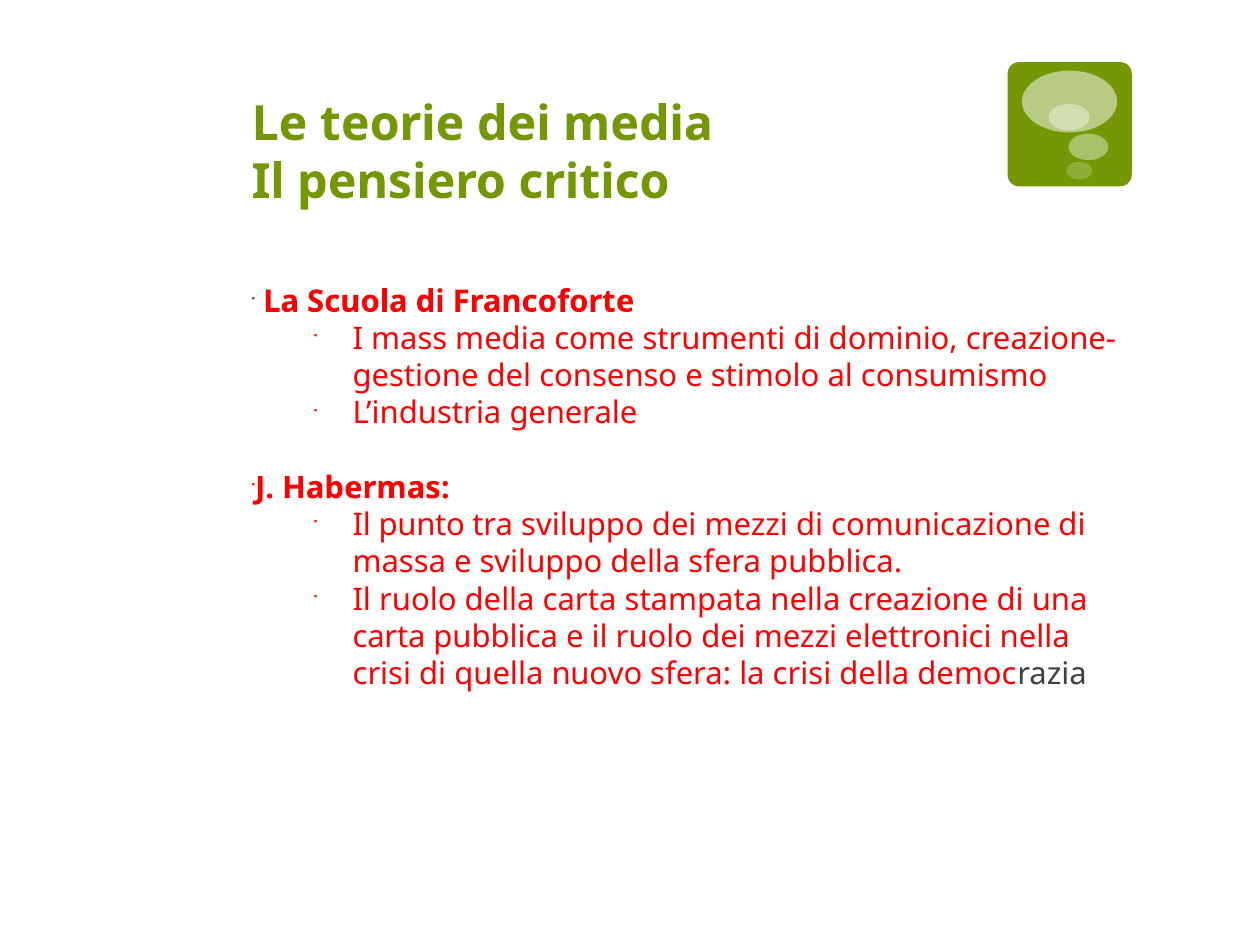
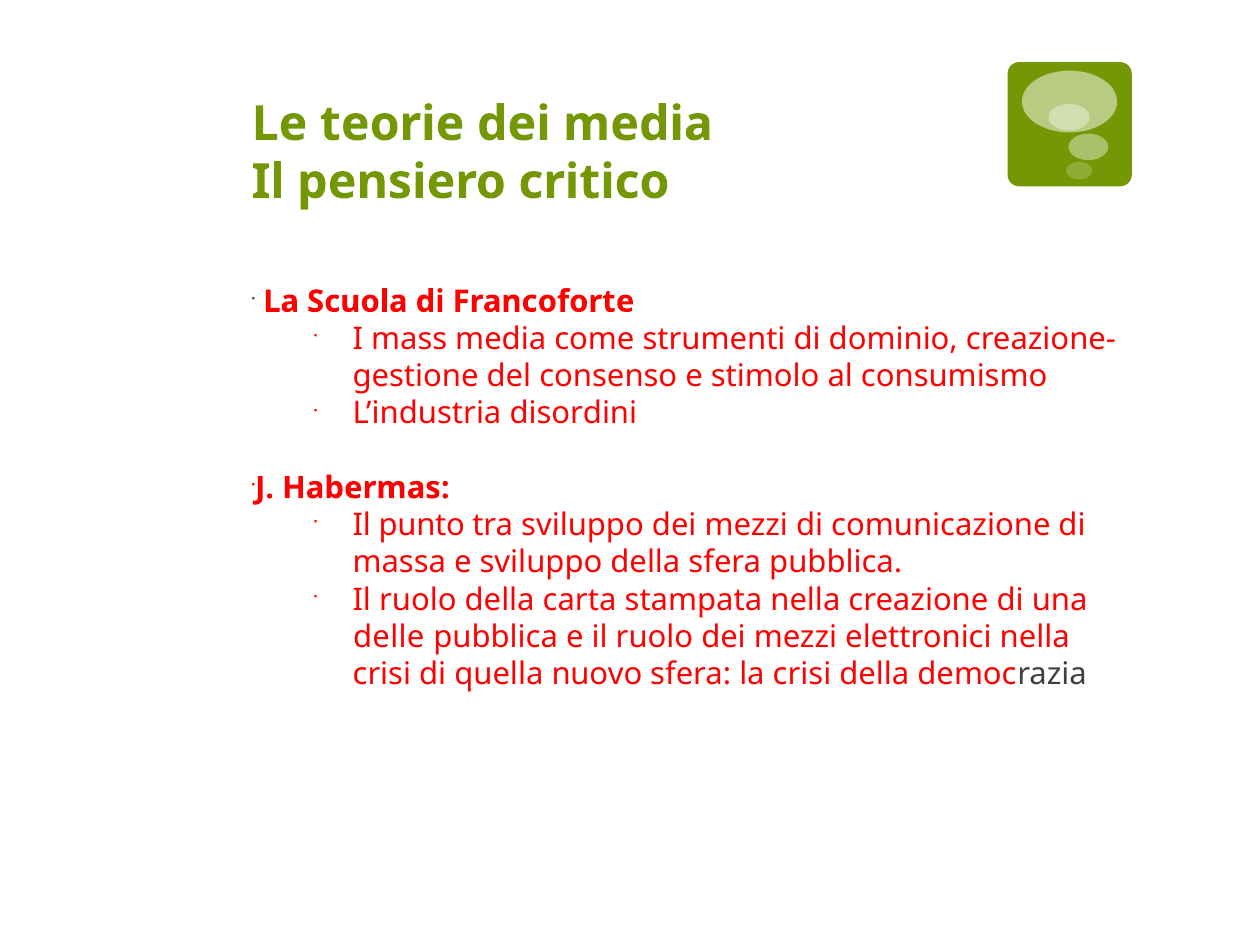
generale: generale -> disordini (573, 413)
carta: carta -> delle (389, 637)
